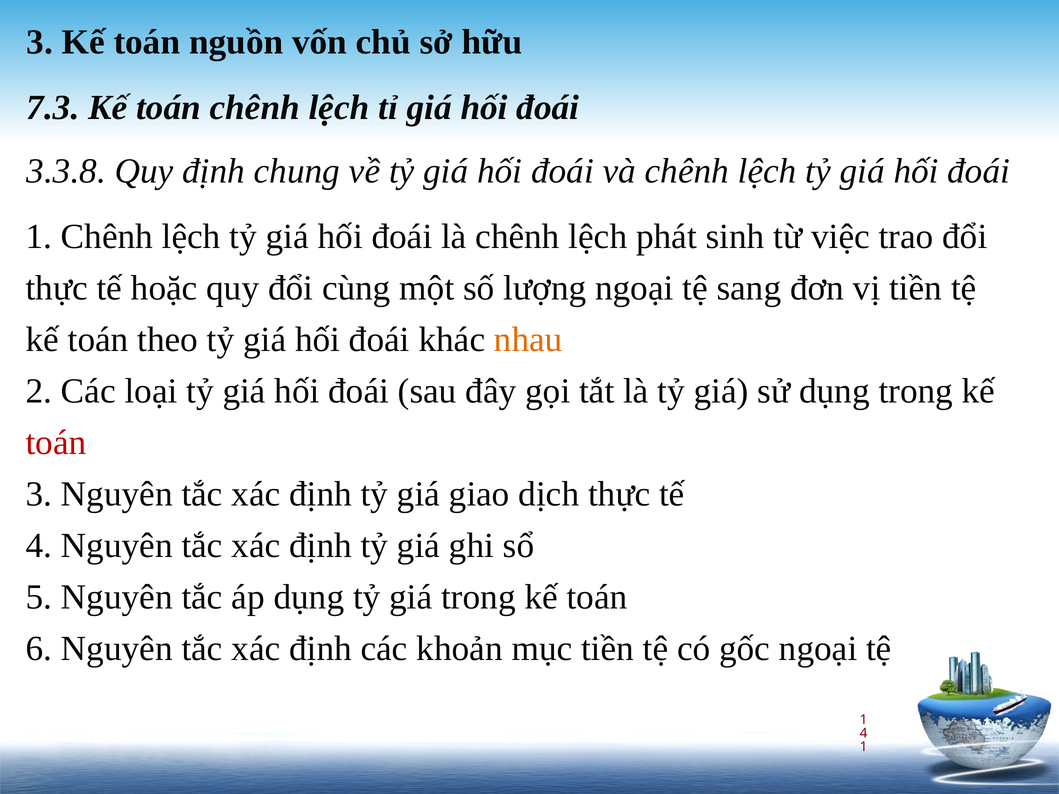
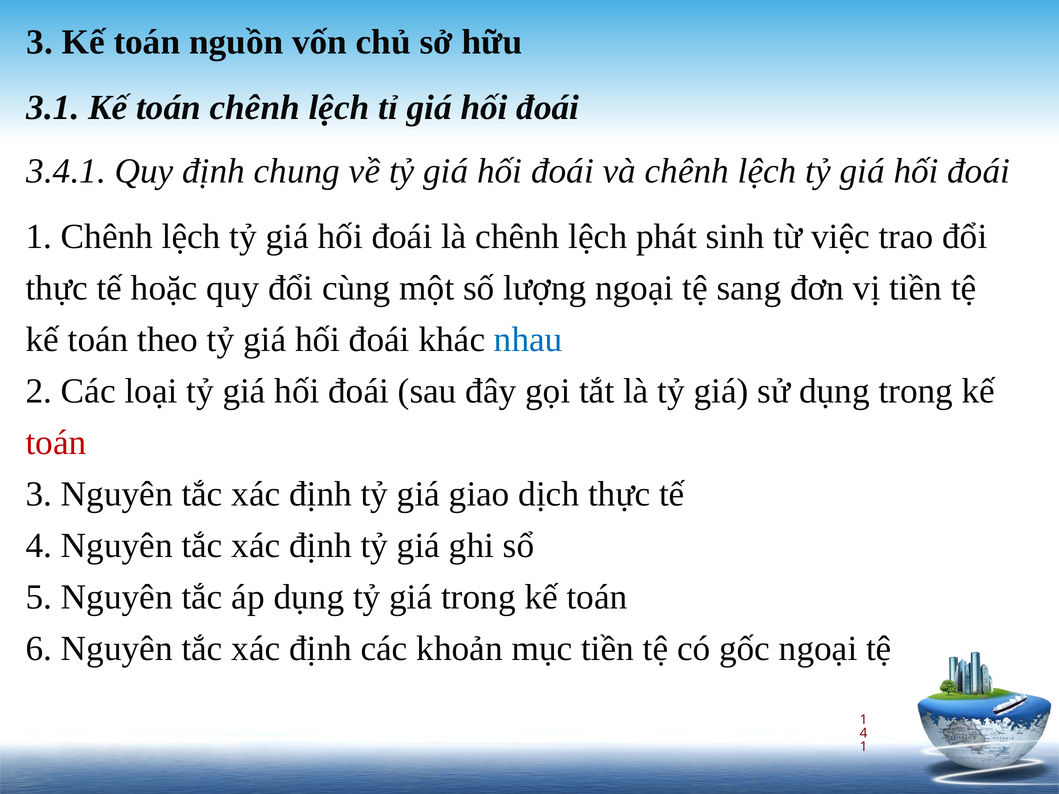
7.3: 7.3 -> 3.1 (53, 108)
3.3.8: 3.3.8 -> 3.4.1 (66, 171)
nhau colour: orange -> blue (528, 340)
